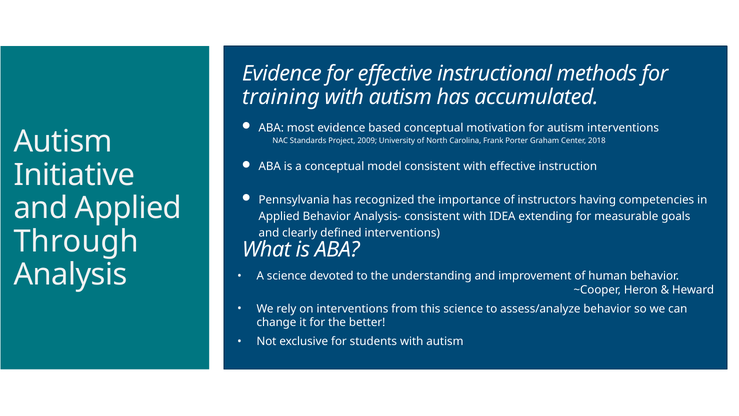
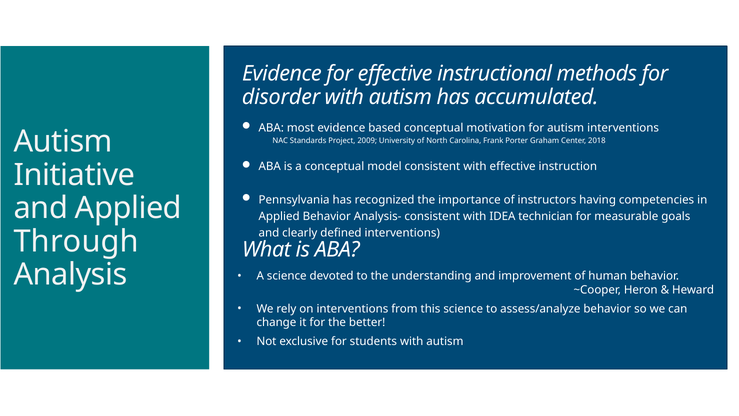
training: training -> disorder (281, 97)
extending: extending -> technician (546, 216)
